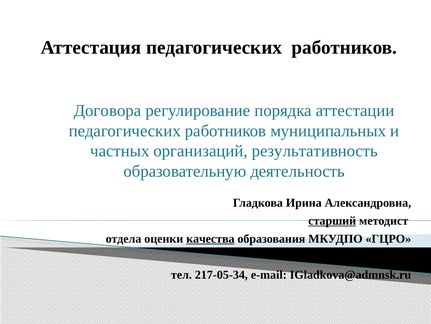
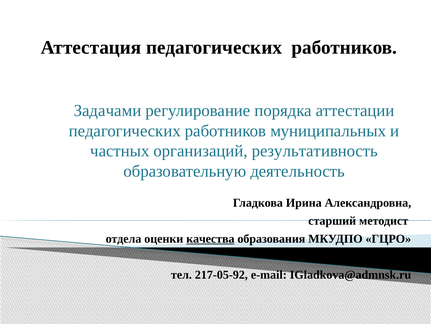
Договора: Договора -> Задачами (108, 110)
старший underline: present -> none (332, 220)
217-05-34: 217-05-34 -> 217-05-92 (221, 274)
